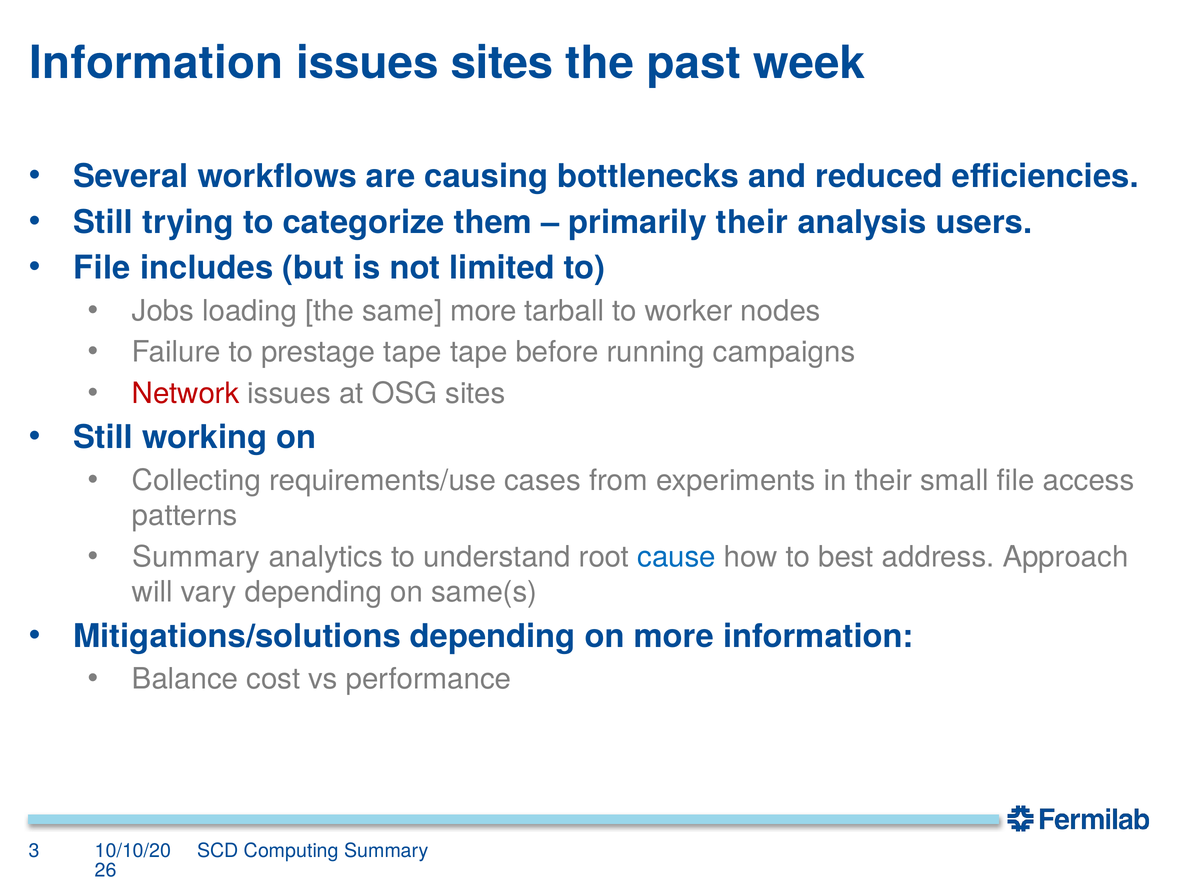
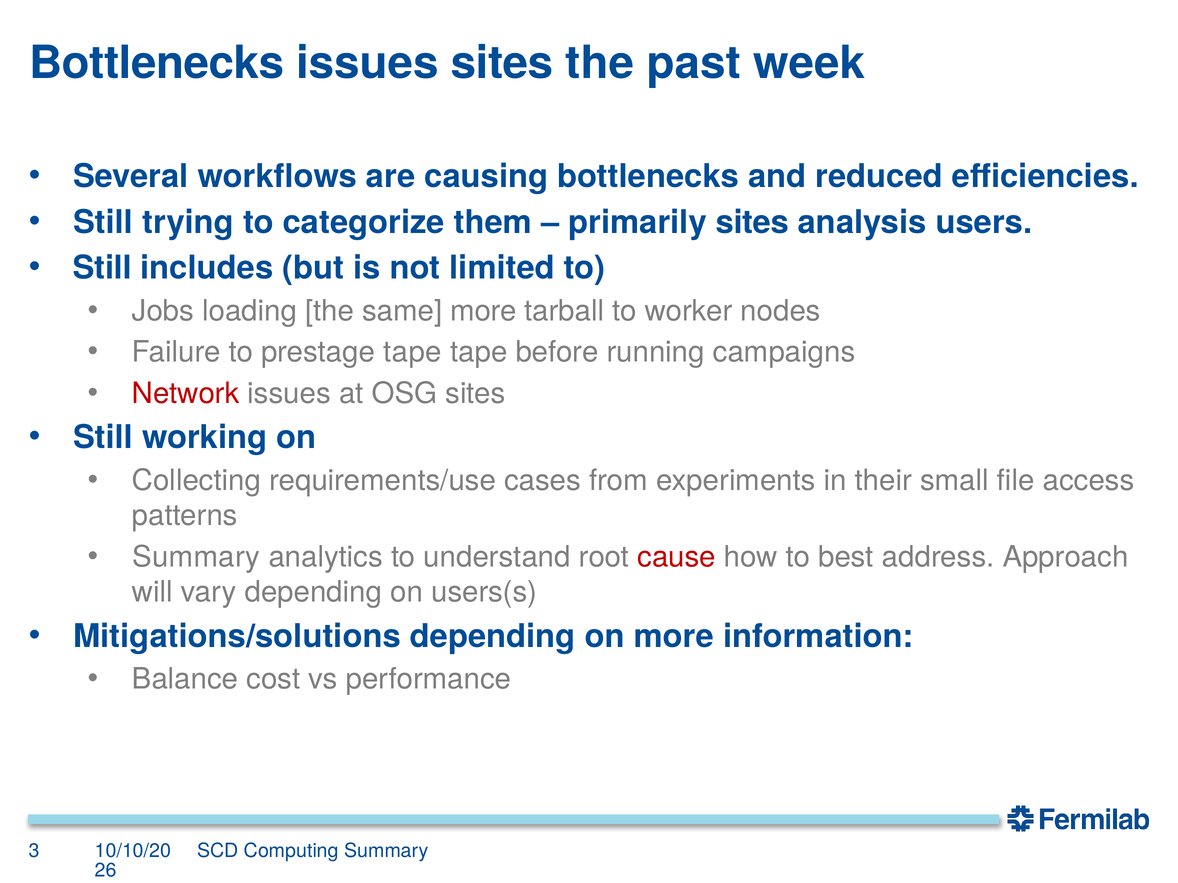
Information: Information -> Bottlenecks (157, 63)
primarily their: their -> sites (752, 222)
File: File -> Still (102, 268)
cause colour: blue -> red (677, 557)
same(s: same(s -> users(s (484, 593)
